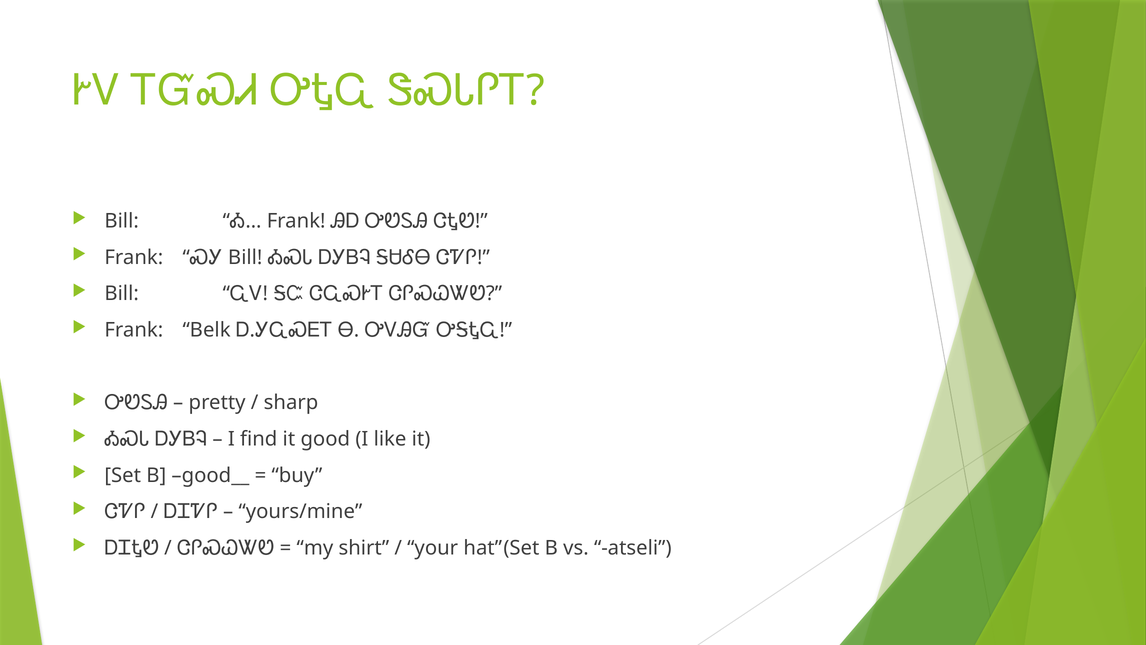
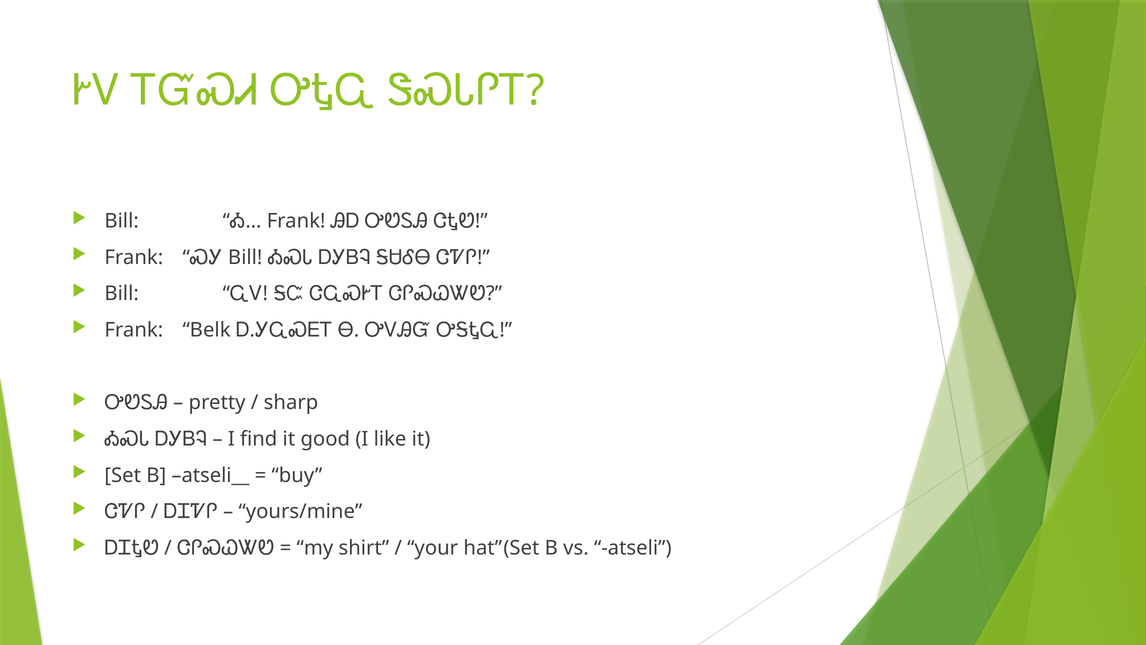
good__: good__ -> atseli__ (210, 475)
